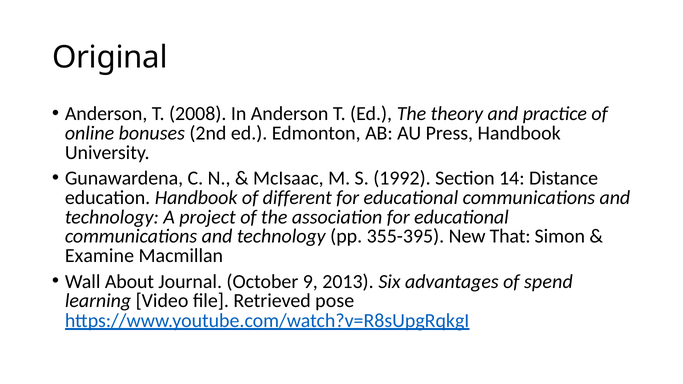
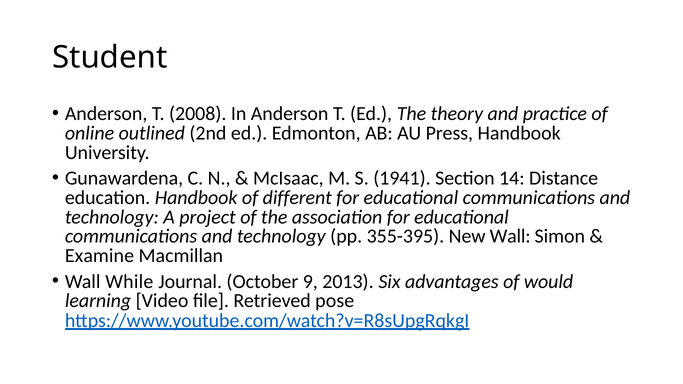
Original: Original -> Student (110, 57)
bonuses: bonuses -> outlined (152, 133)
1992: 1992 -> 1941 (402, 178)
New That: That -> Wall (510, 236)
About: About -> While (129, 282)
spend: spend -> would (549, 282)
